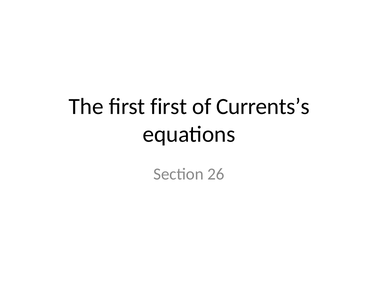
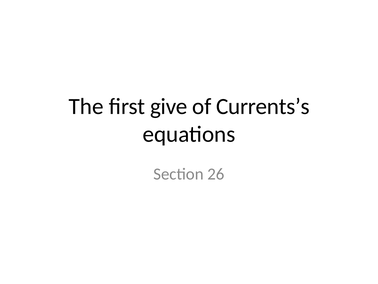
first first: first -> give (169, 106)
